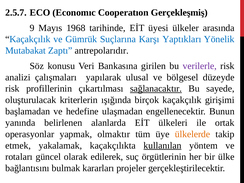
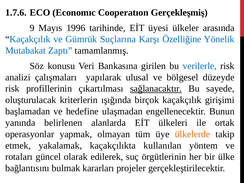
2.5.7: 2.5.7 -> 1.7.6 (16, 13)
1968: 1968 -> 1996 (76, 28)
Yaptıkları: Yaptıkları -> Özelliğine (182, 39)
antrepolarıdır: antrepolarıdır -> tamamlanmış (102, 51)
verilerle colour: purple -> blue (200, 66)
olmaktır: olmaktır -> olmayan (114, 134)
kullanılan underline: present -> none (162, 145)
